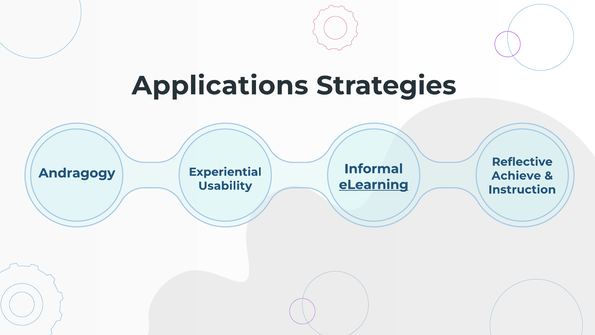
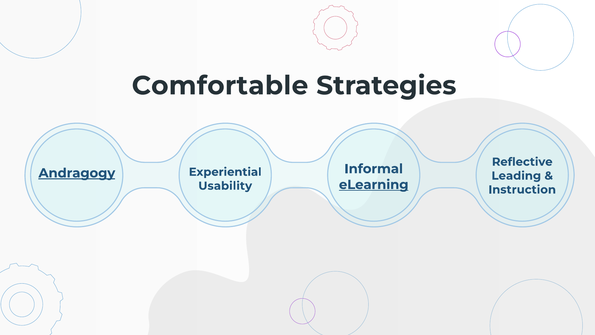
Applications: Applications -> Comfortable (220, 86)
Andragogy underline: none -> present (77, 173)
Achieve: Achieve -> Leading (516, 176)
